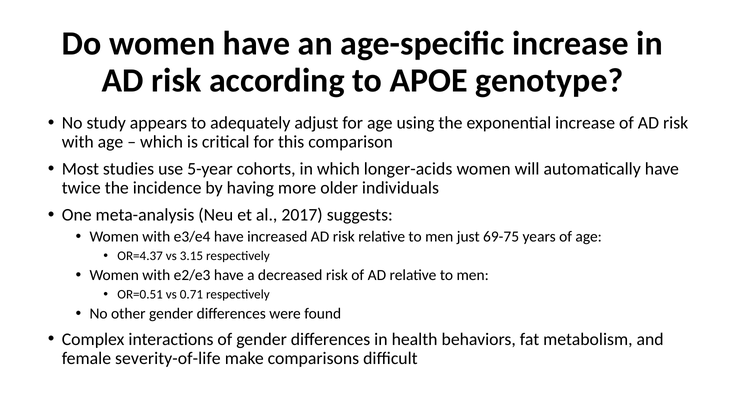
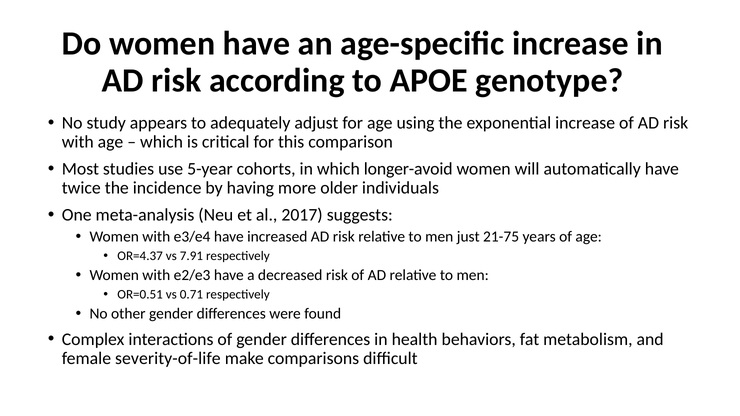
longer-acids: longer-acids -> longer-avoid (408, 169)
69-75: 69-75 -> 21-75 (501, 237)
3.15: 3.15 -> 7.91 (191, 256)
